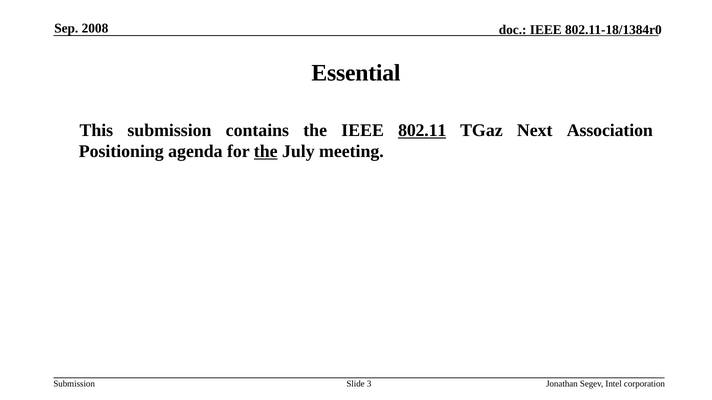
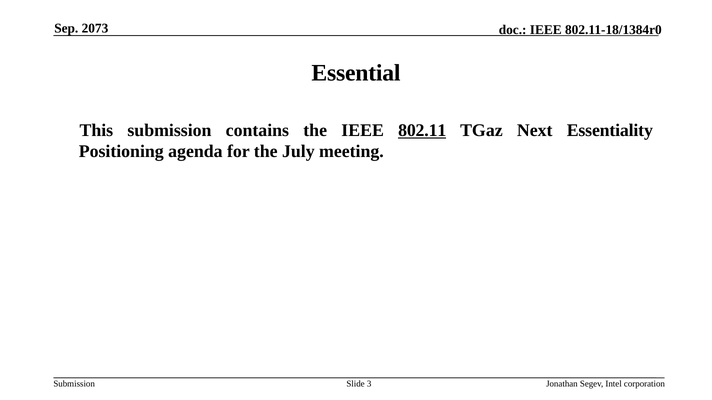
2008: 2008 -> 2073 (95, 28)
Association: Association -> Essentiality (610, 130)
the underline: present -> none (266, 152)
